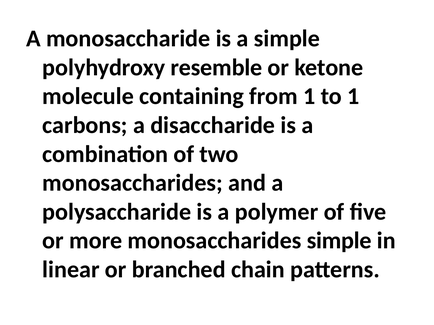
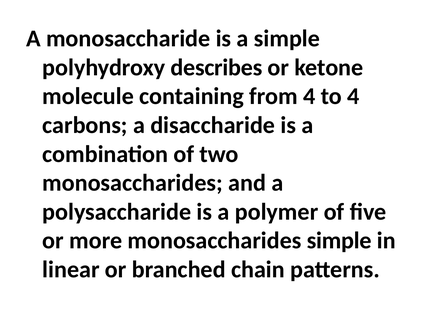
resemble: resemble -> describes (216, 68)
from 1: 1 -> 4 (309, 96)
to 1: 1 -> 4 (353, 96)
